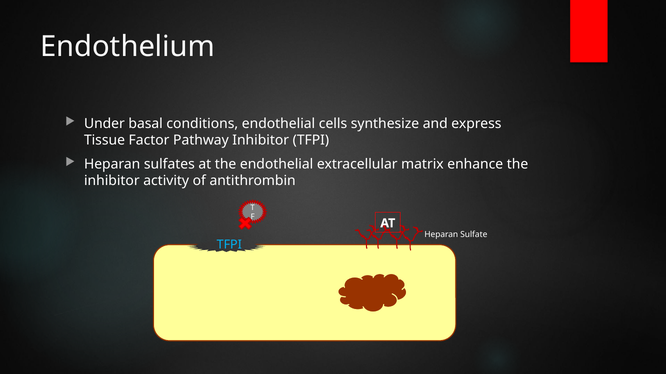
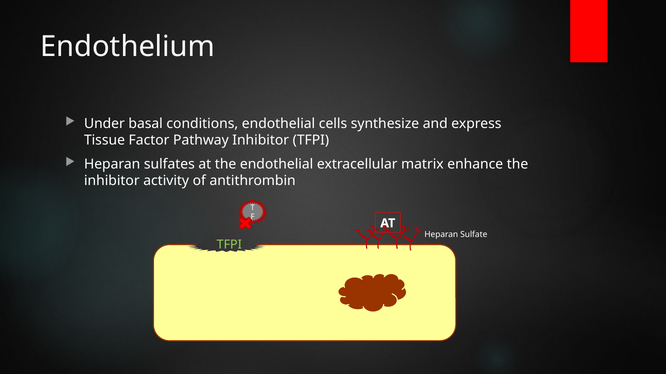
TFPI colour: light blue -> light green (229, 245)
